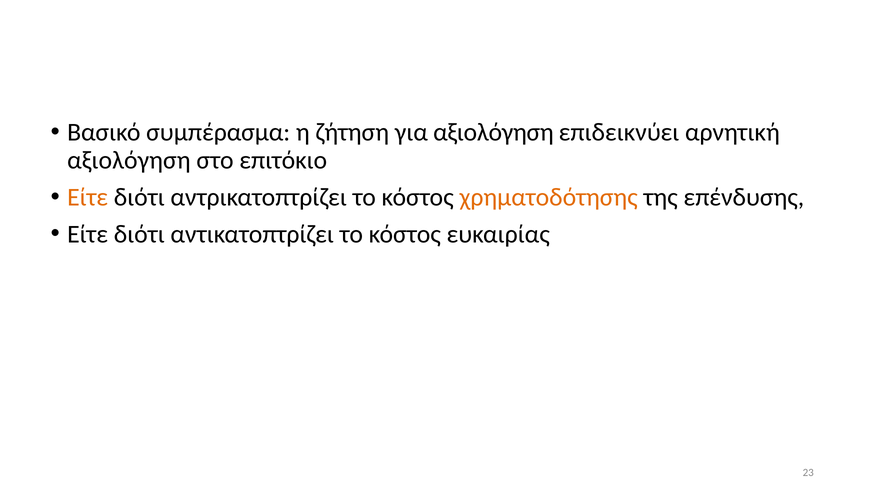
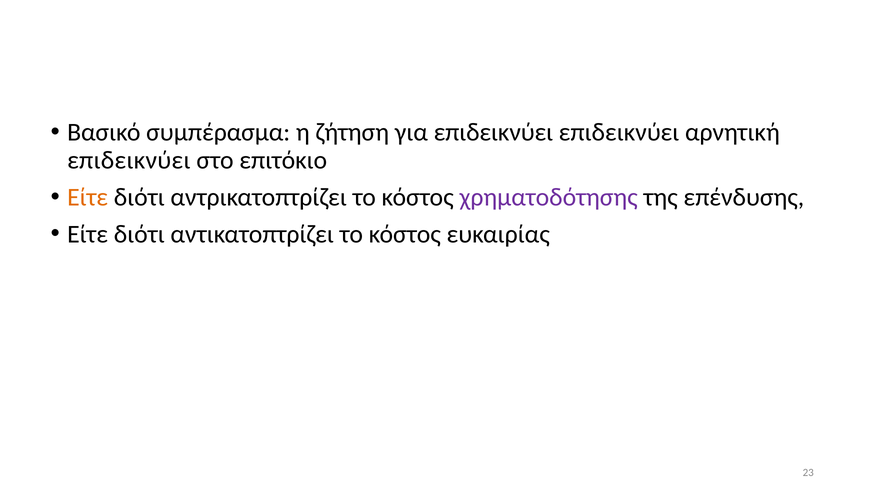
για αξιολόγηση: αξιολόγηση -> επιδεικνύει (493, 133)
αξιολόγηση: αξιολόγηση -> επιδεικνύει (129, 160)
χρηματοδότησης colour: orange -> purple (549, 197)
